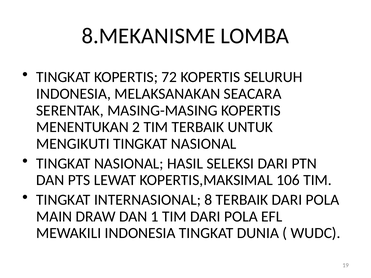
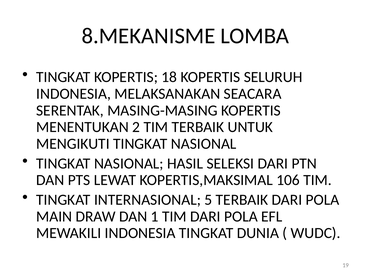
72: 72 -> 18 (169, 77)
8: 8 -> 5 (208, 200)
